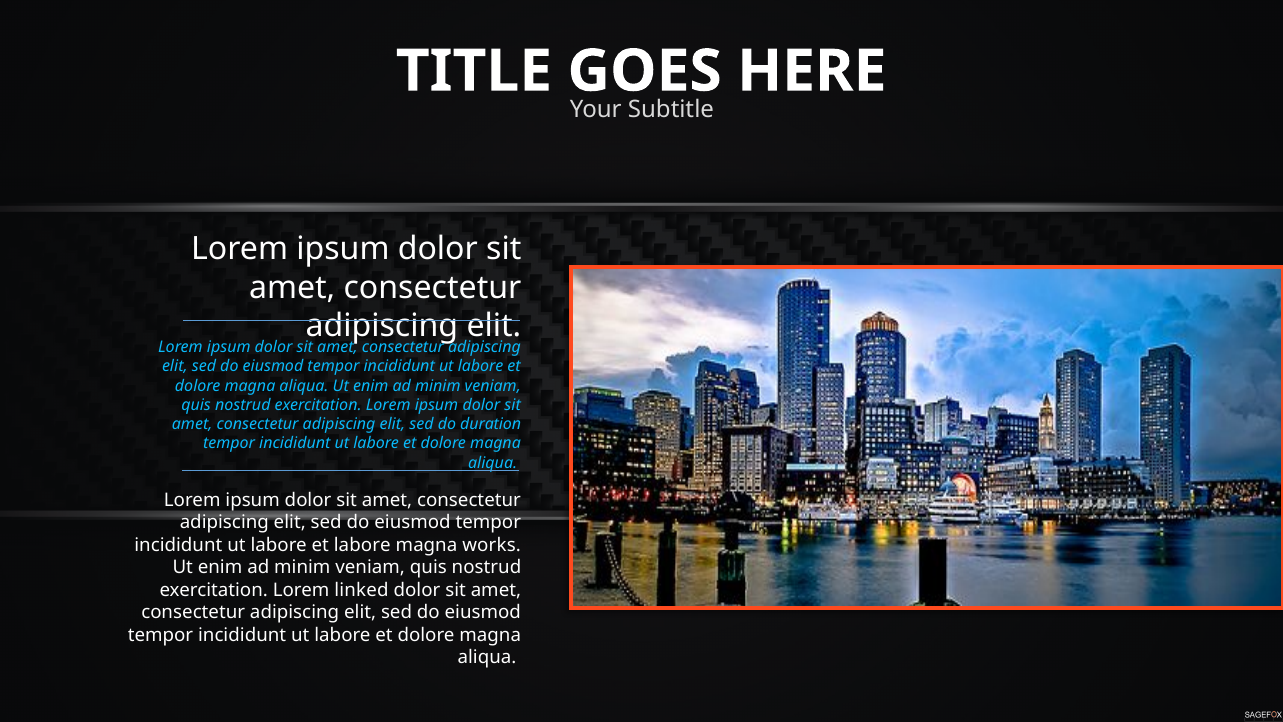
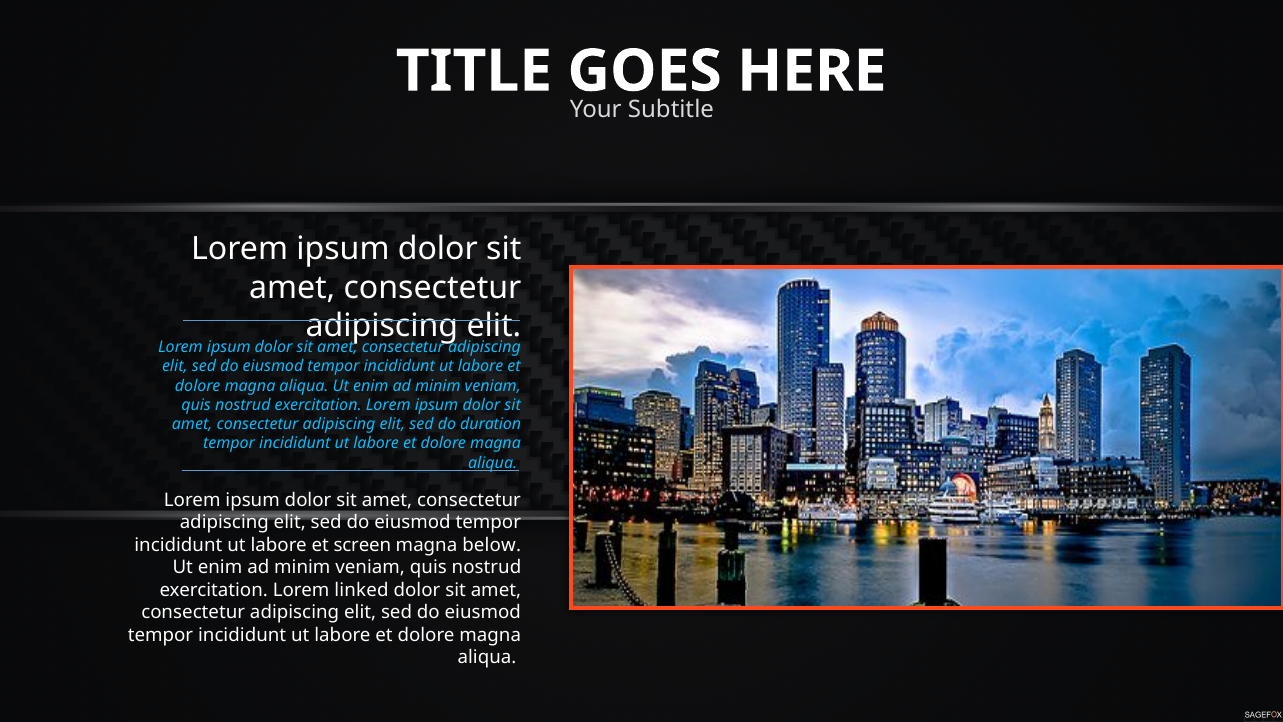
et labore: labore -> screen (362, 545)
works: works -> below (492, 545)
